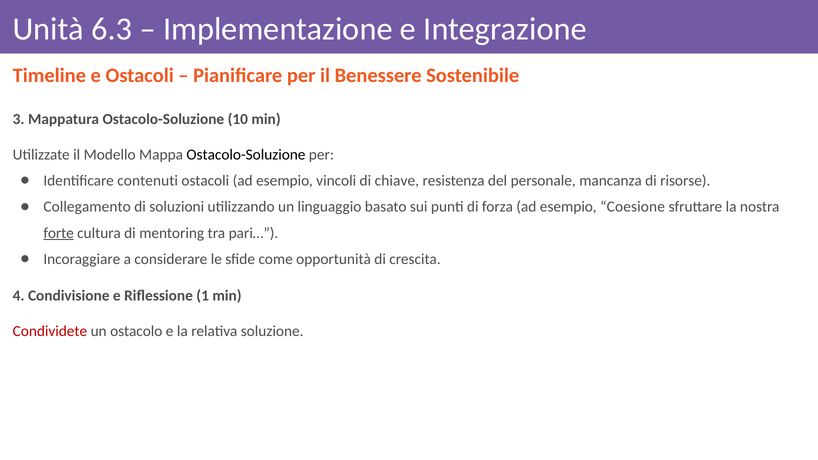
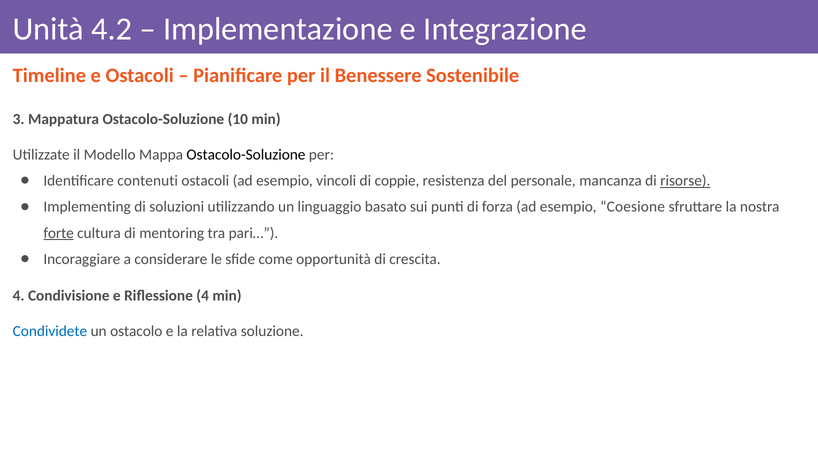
6.3: 6.3 -> 4.2 (112, 29)
chiave: chiave -> coppie (397, 181)
risorse underline: none -> present (685, 181)
Collegamento: Collegamento -> Implementing (87, 207)
Riflessione 1: 1 -> 4 (203, 296)
Condividete colour: red -> blue (50, 331)
